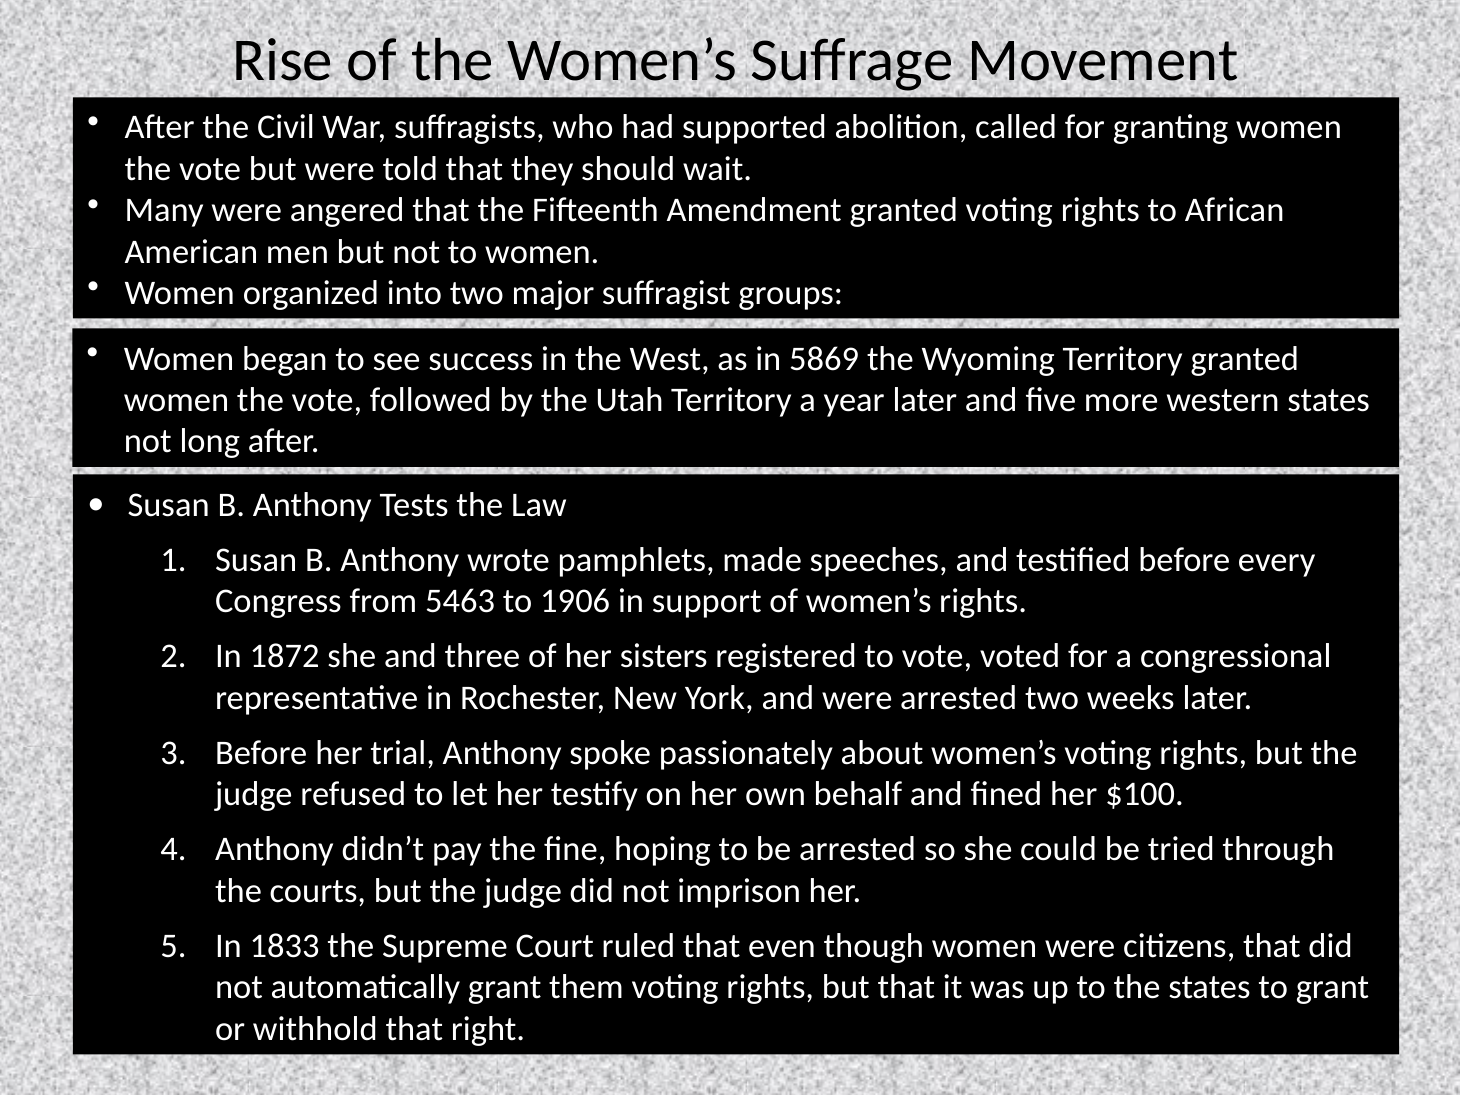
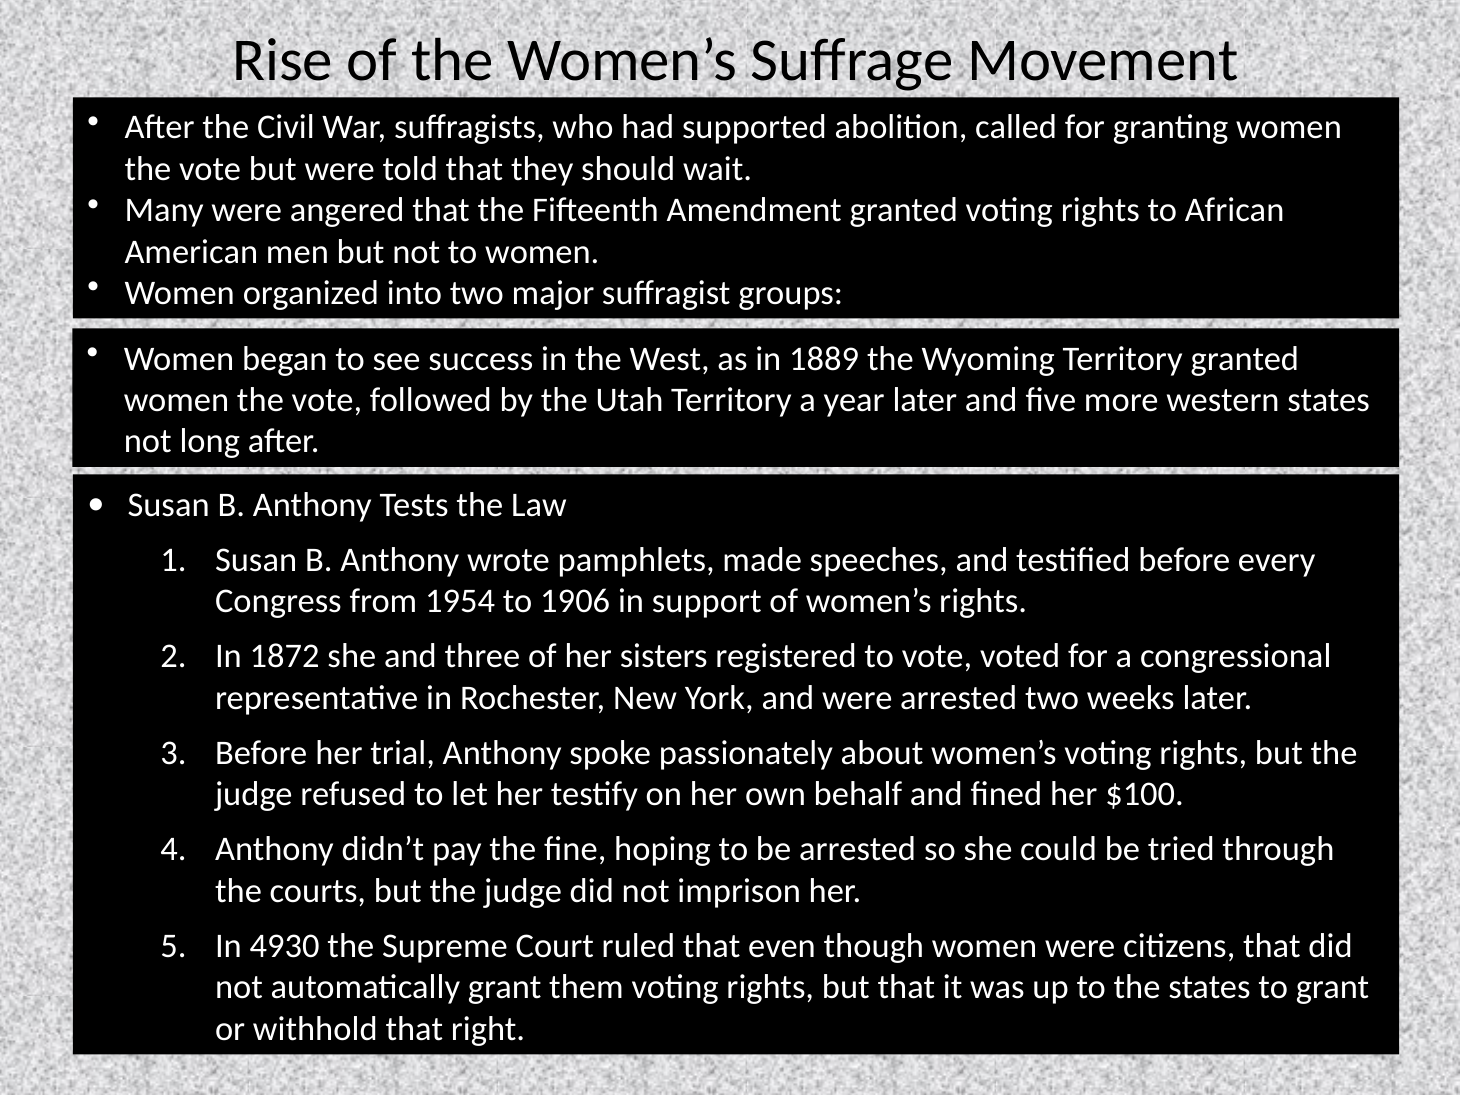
5869: 5869 -> 1889 (824, 359)
5463: 5463 -> 1954 (460, 601)
1833: 1833 -> 4930 (285, 946)
